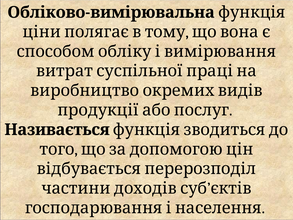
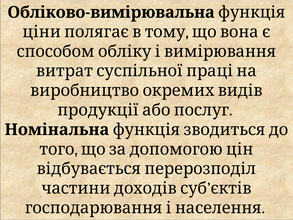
Називається: Називається -> Номінальна (57, 130)
